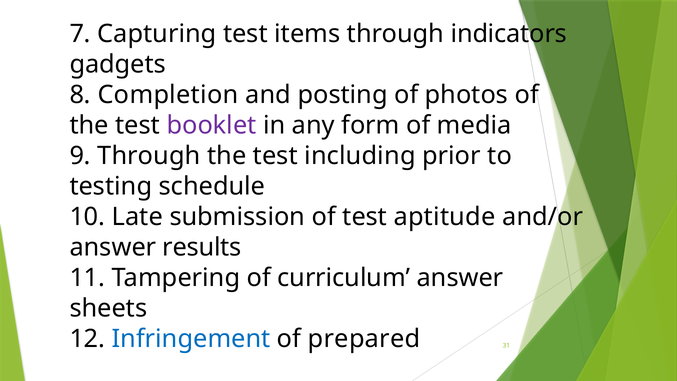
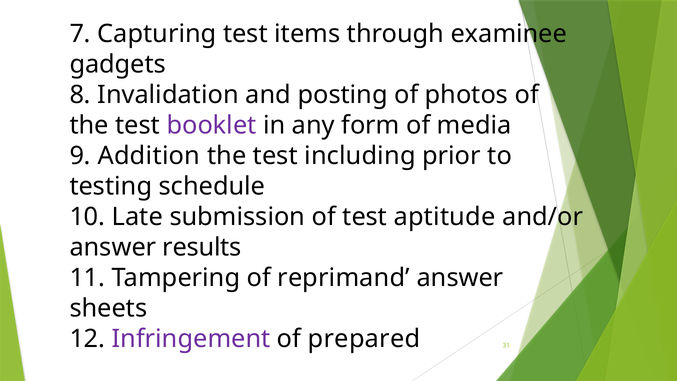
indicators: indicators -> examinee (509, 34)
Completion: Completion -> Invalidation (168, 95)
9 Through: Through -> Addition (149, 156)
curriculum: curriculum -> reprimand (344, 278)
Infringement colour: blue -> purple (191, 339)
